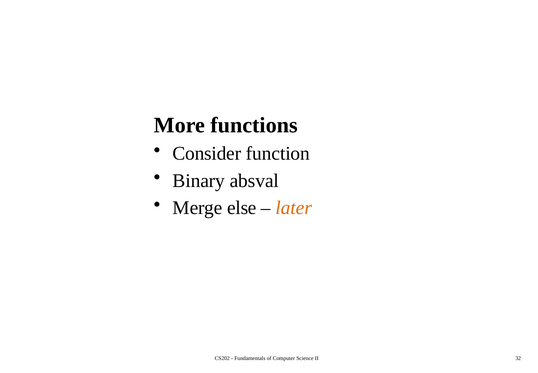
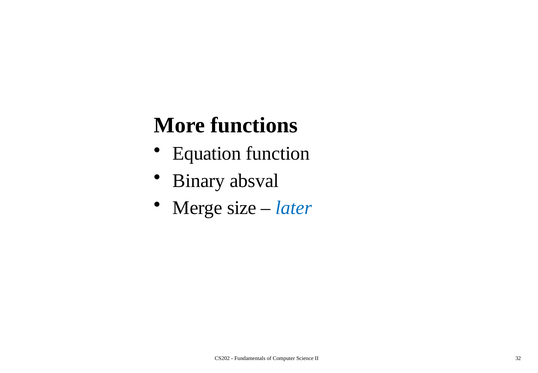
Consider: Consider -> Equation (207, 153)
else: else -> size (242, 207)
later colour: orange -> blue (294, 207)
